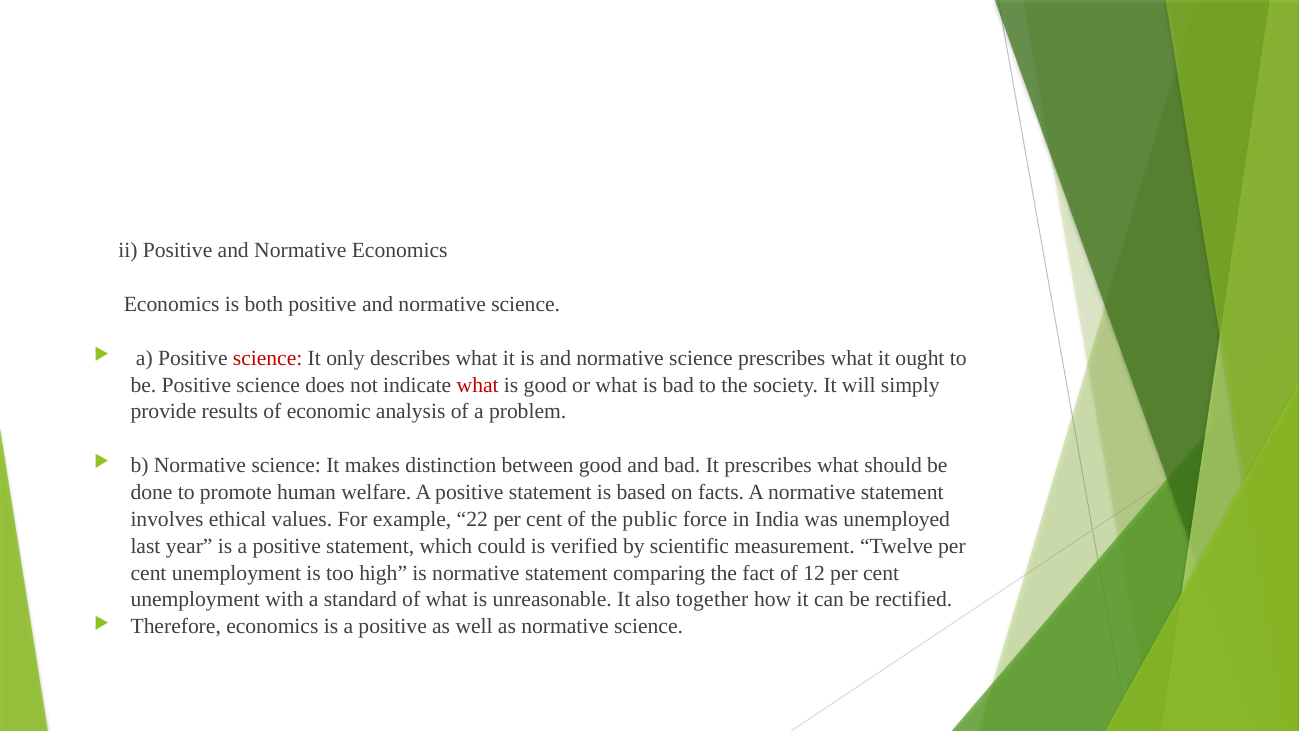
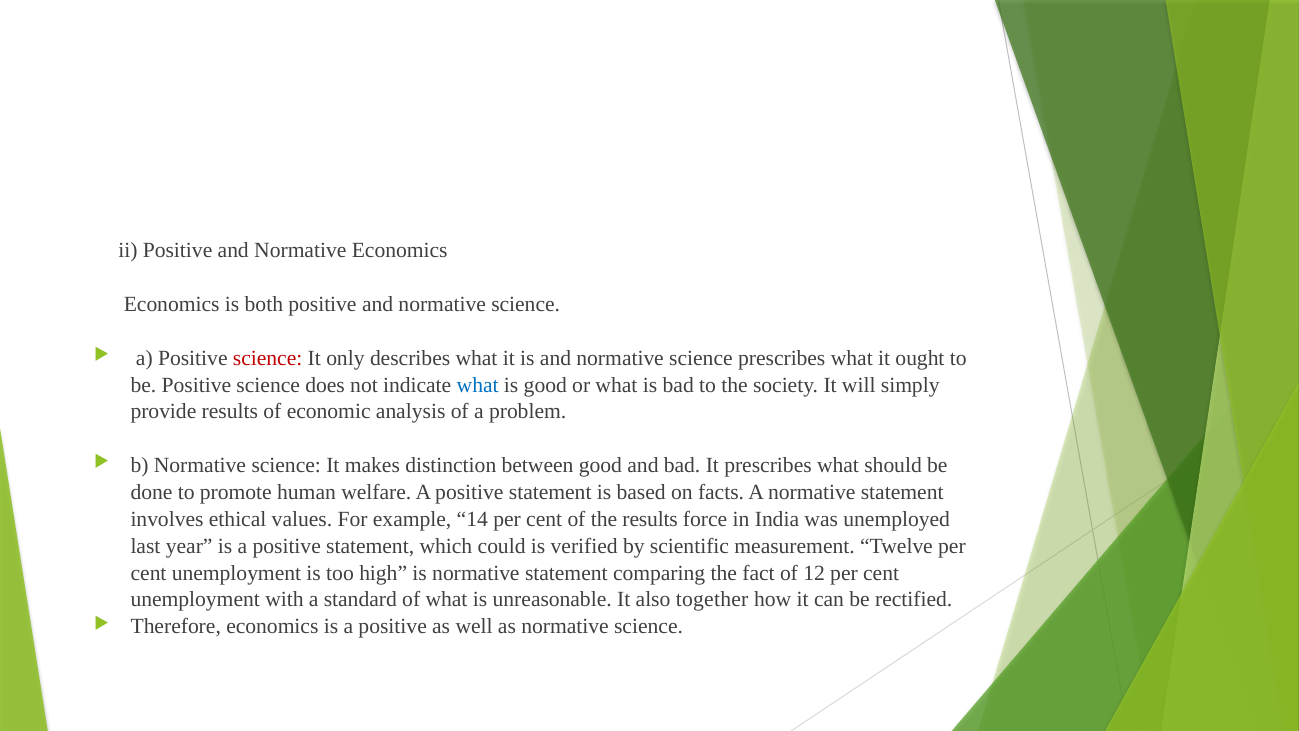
what colour: red -> blue (478, 385)
22: 22 -> 14 (472, 519)
the public: public -> results (650, 519)
